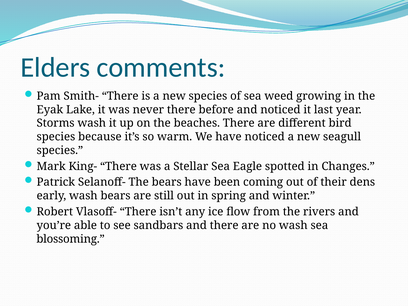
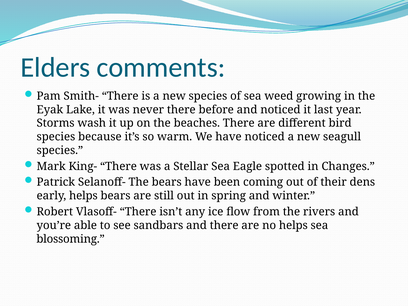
early wash: wash -> helps (83, 196)
no wash: wash -> helps (293, 225)
